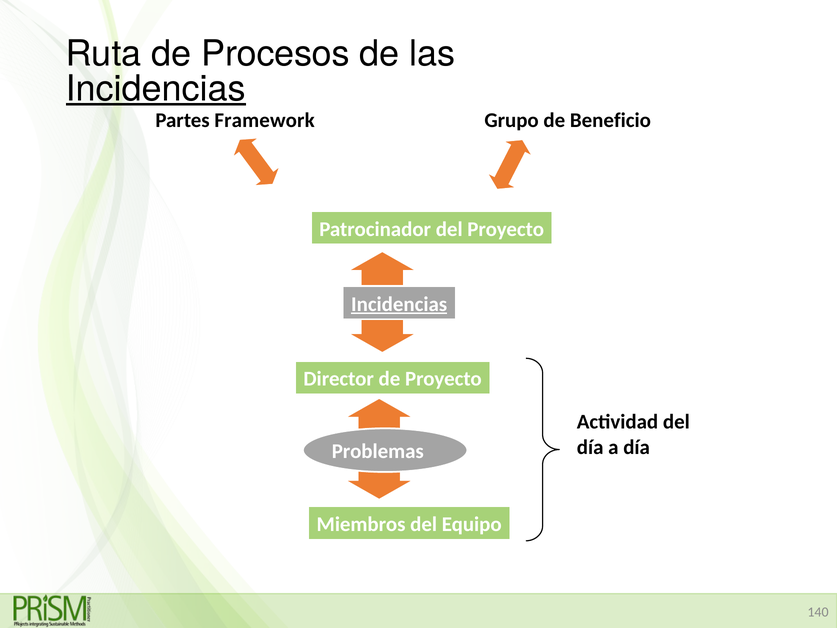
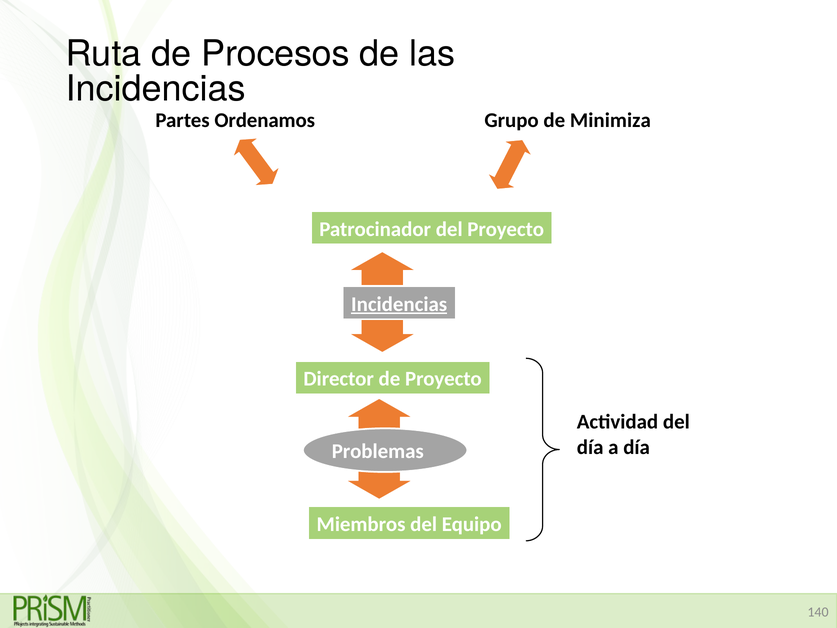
Incidencias underline: present -> none (156, 89)
Framework: Framework -> Ordenamos (265, 120)
Beneficio: Beneficio -> Minimiza (610, 120)
